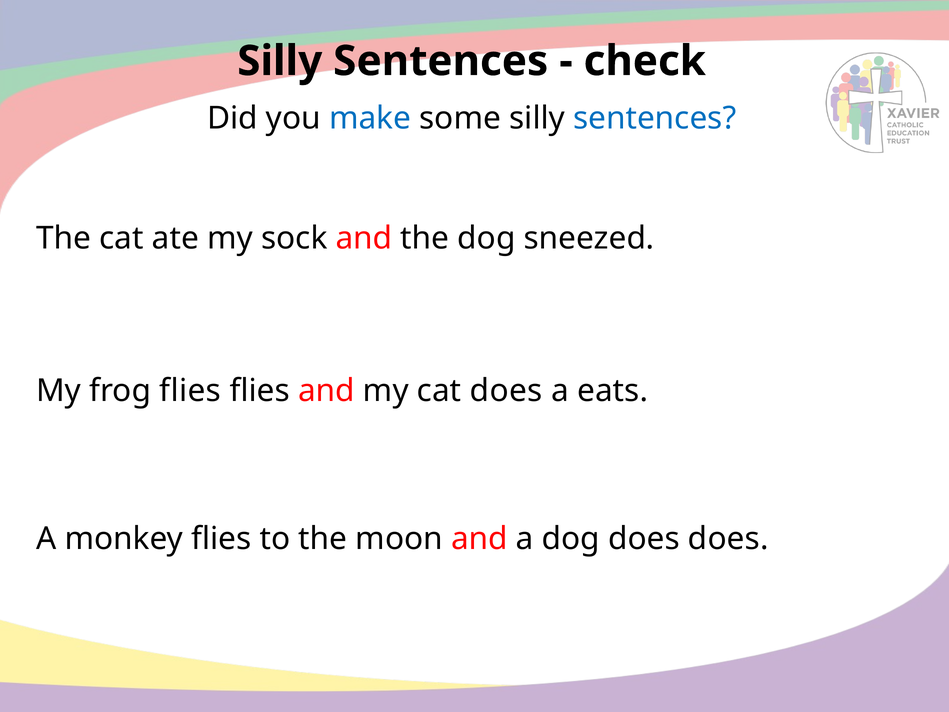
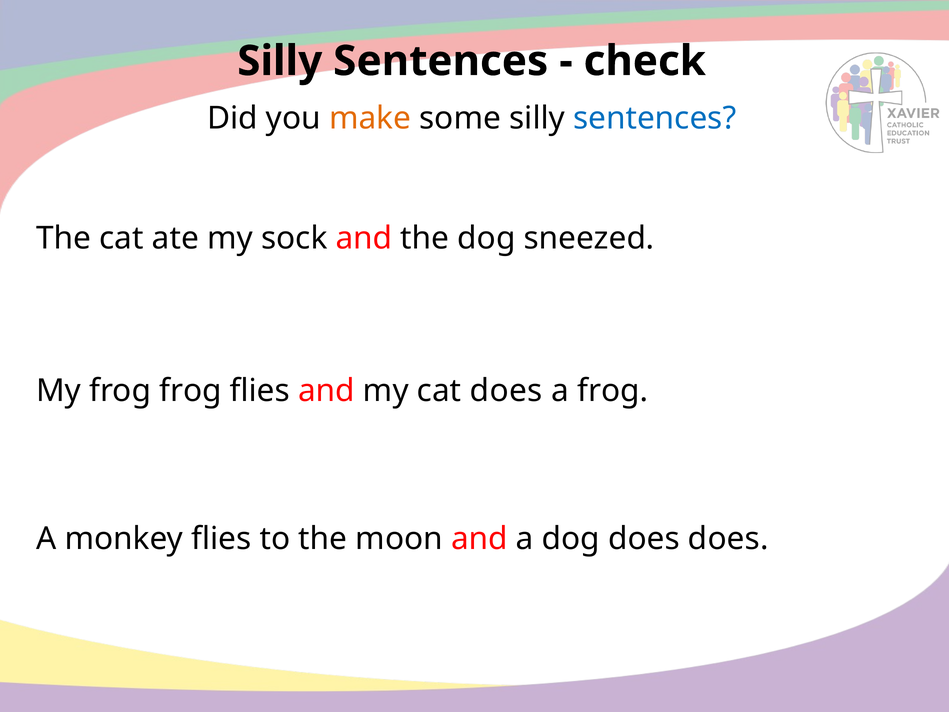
make colour: blue -> orange (370, 118)
frog flies: flies -> frog (190, 391)
a eats: eats -> frog (613, 391)
